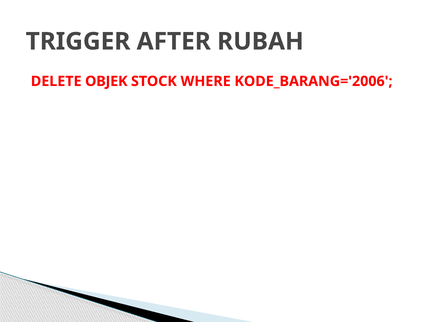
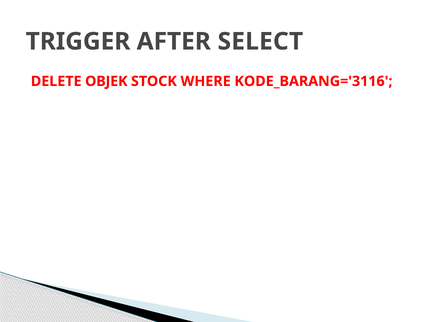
RUBAH: RUBAH -> SELECT (260, 41)
KODE_BARANG='2006: KODE_BARANG='2006 -> KODE_BARANG='3116 (313, 81)
